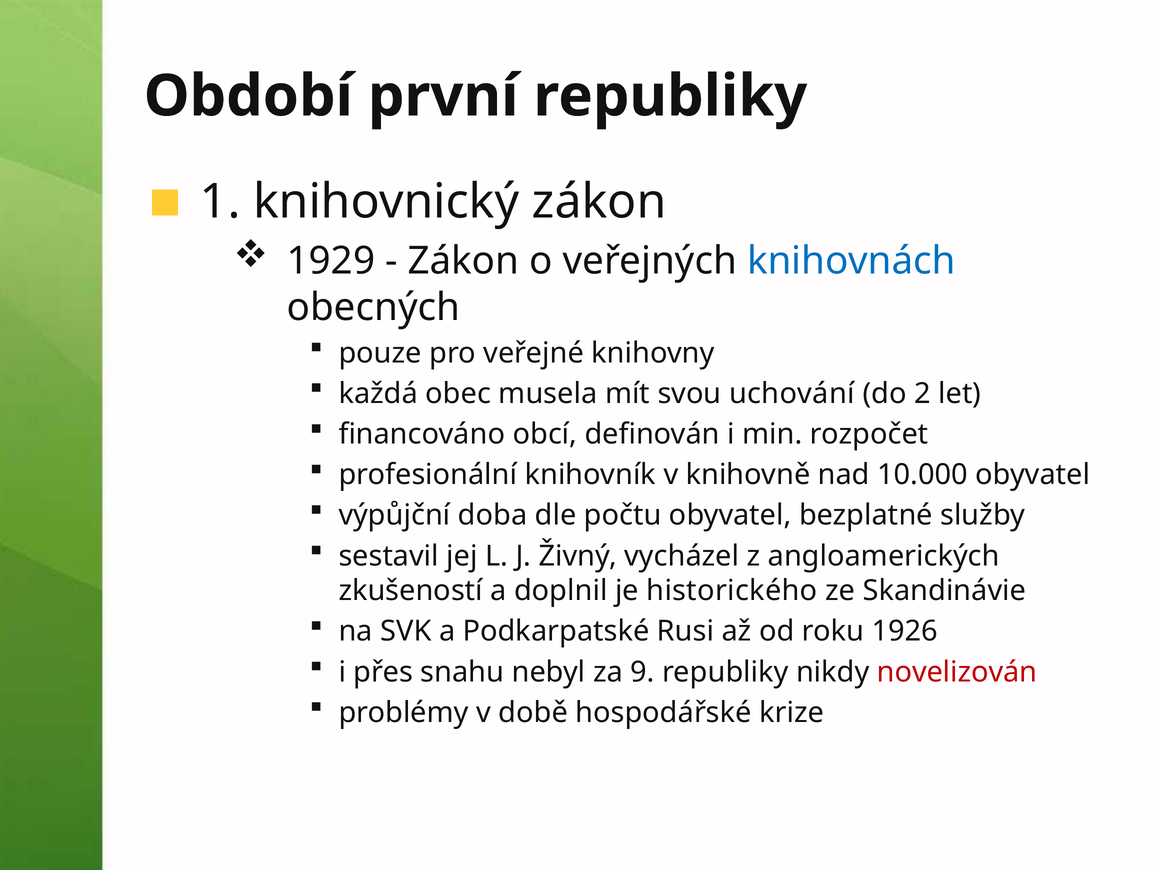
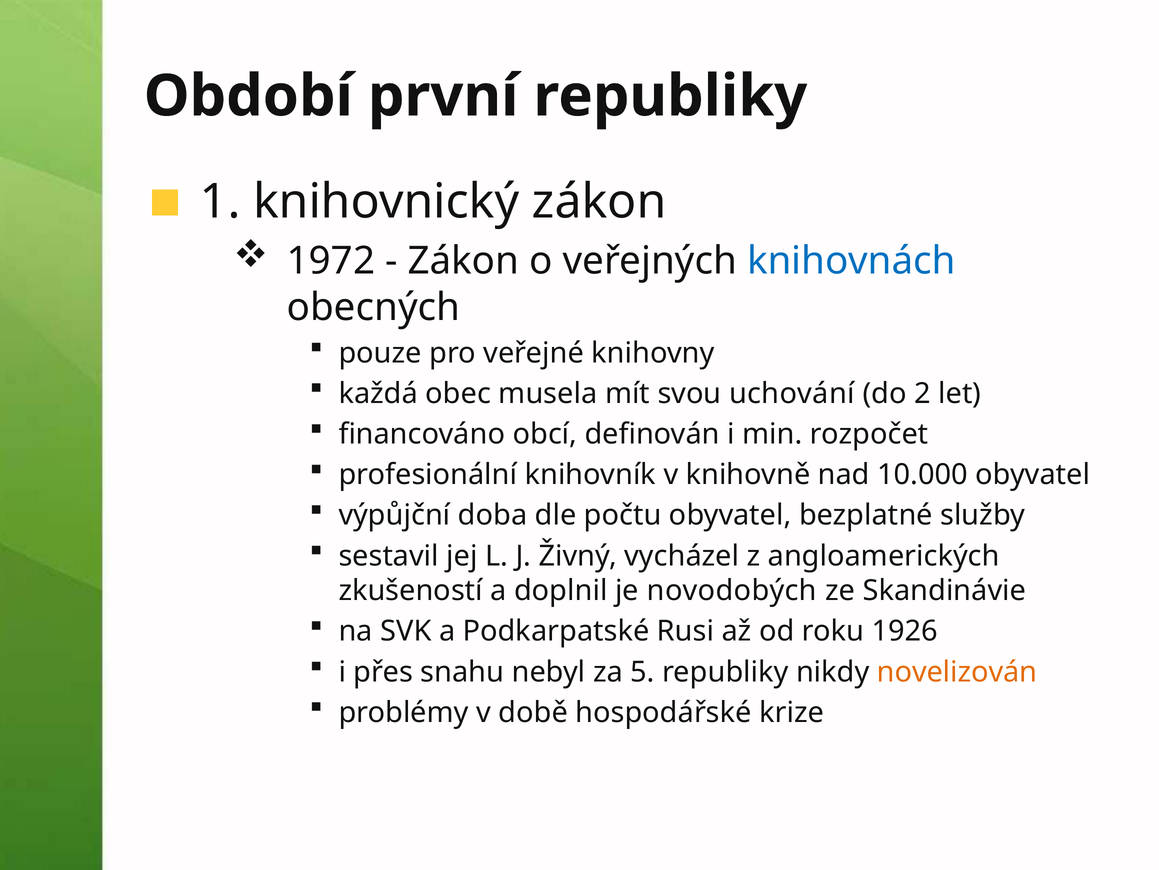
1929: 1929 -> 1972 (331, 261)
historického: historického -> novodobých (732, 590)
9: 9 -> 5 (642, 671)
novelizován colour: red -> orange (957, 671)
